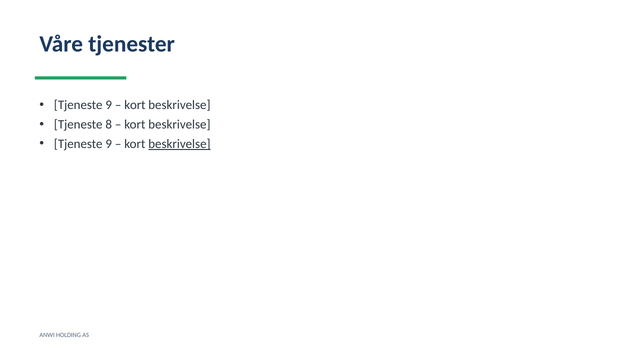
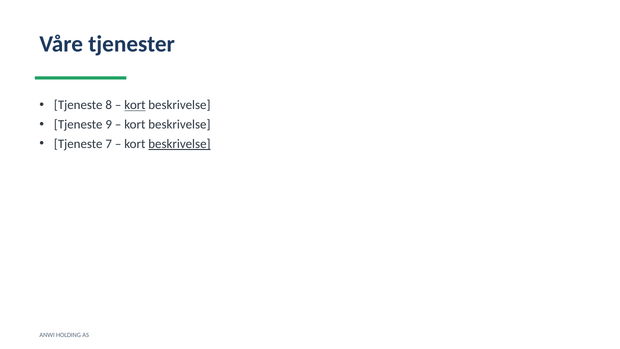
9: 9 -> 8 (109, 105)
kort underline: none -> present (135, 105)
8: 8 -> 9 (109, 124)
9: 9 -> 7 (109, 144)
